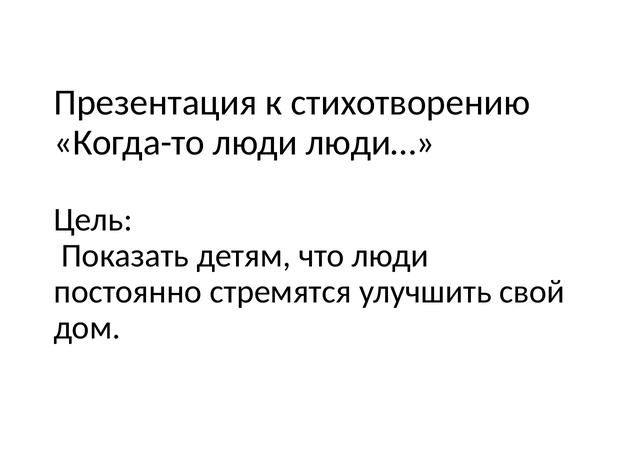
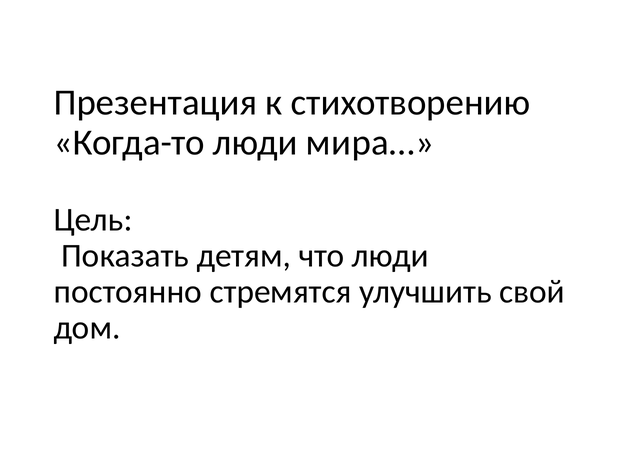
люди…: люди… -> мира… (370, 142)
